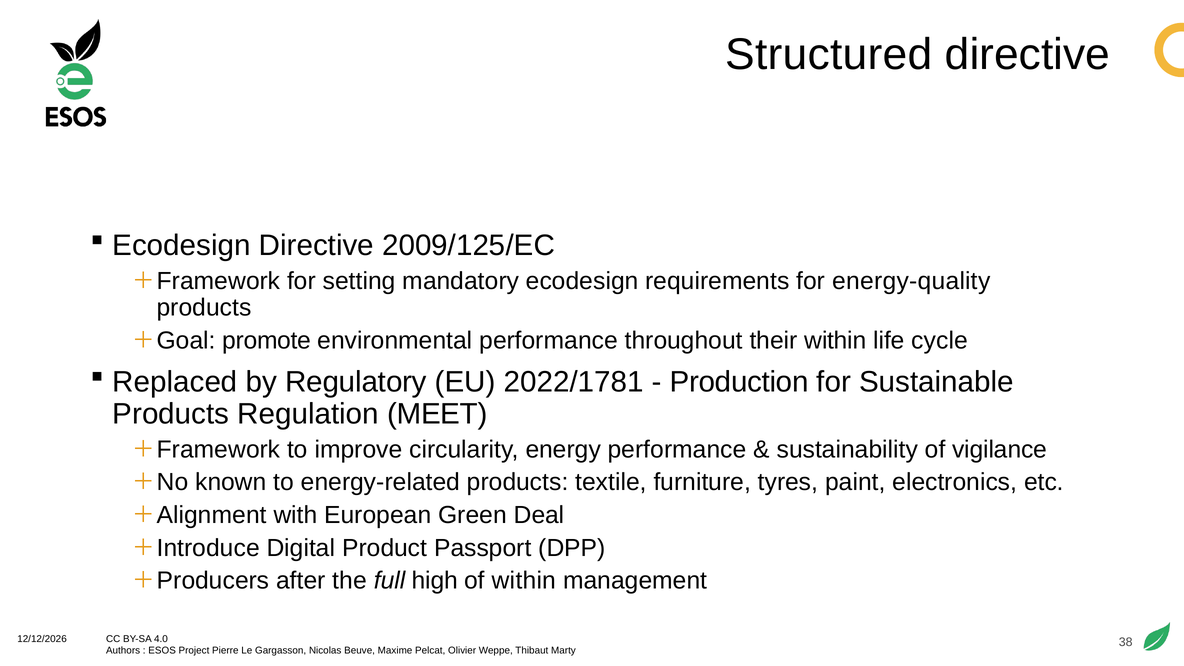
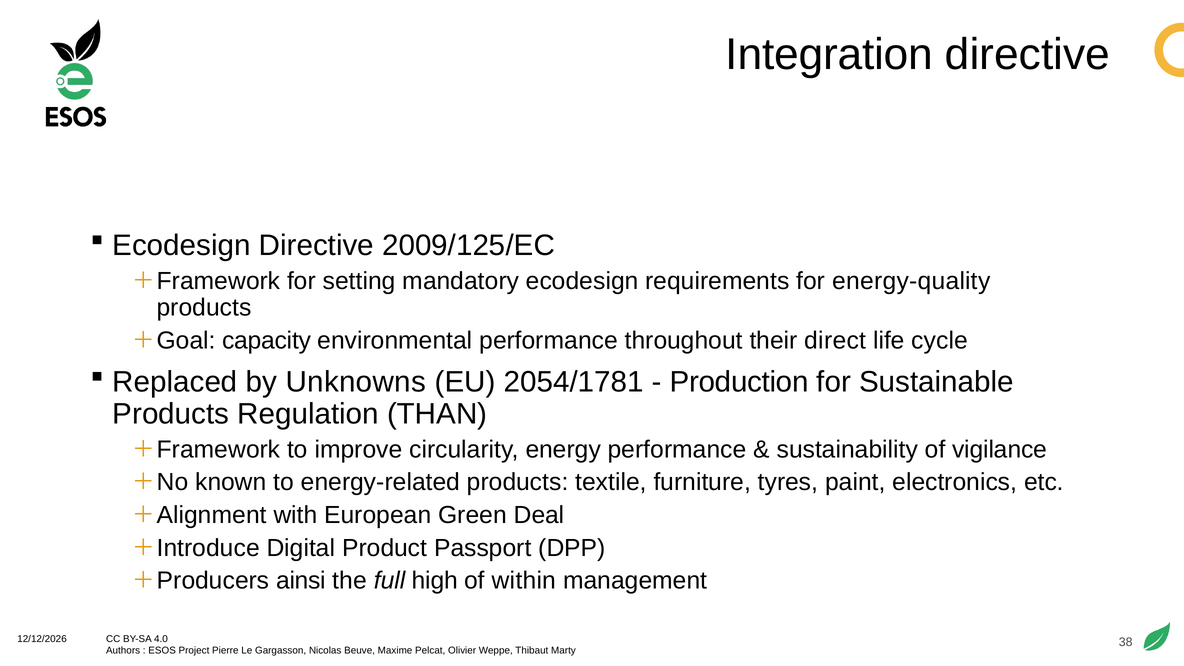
Structured: Structured -> Integration (829, 55)
promote: promote -> capacity (267, 340)
their within: within -> direct (835, 340)
Regulatory: Regulatory -> Unknowns (356, 382)
2022/1781: 2022/1781 -> 2054/1781 (574, 382)
MEET: MEET -> THAN (437, 414)
after: after -> ainsi (301, 581)
